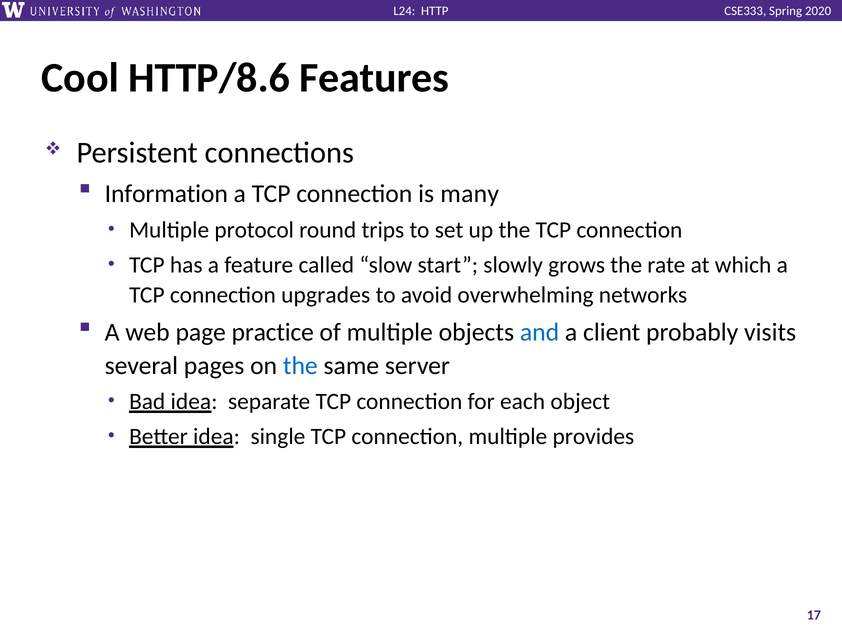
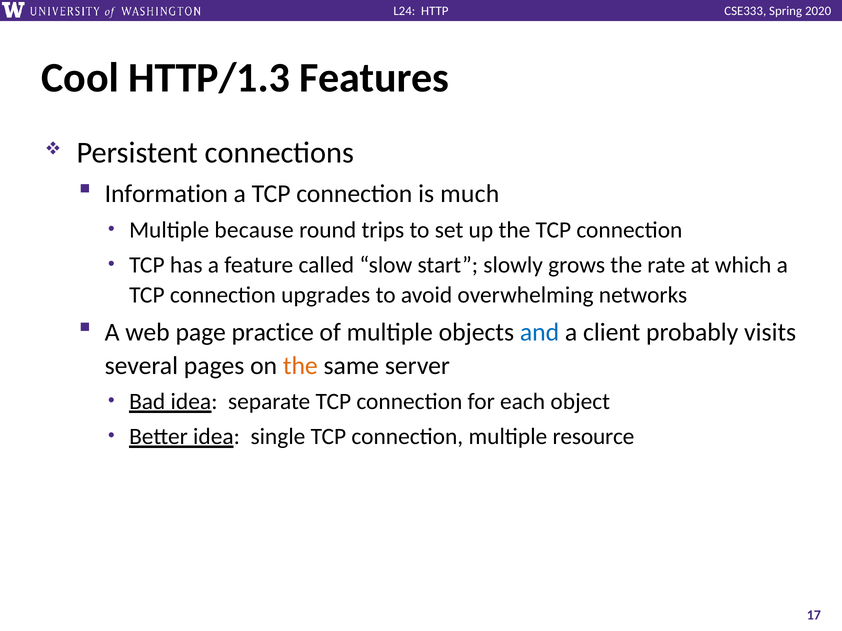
HTTP/8.6: HTTP/8.6 -> HTTP/1.3 (209, 78)
many: many -> much (470, 194)
protocol: protocol -> because (254, 230)
the colour: blue -> orange (300, 366)
provides: provides -> resource (593, 437)
